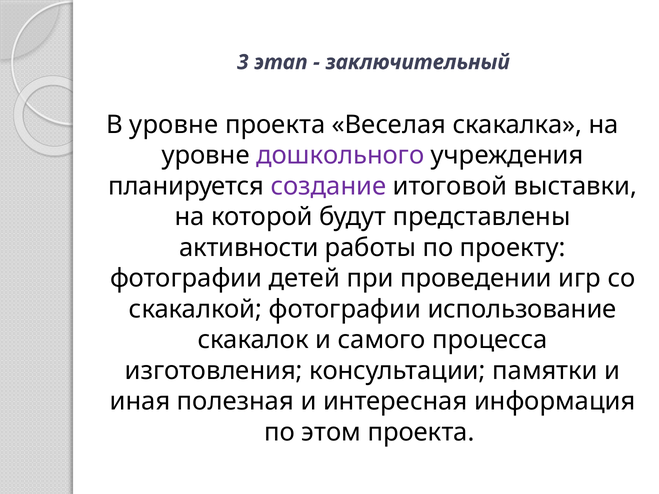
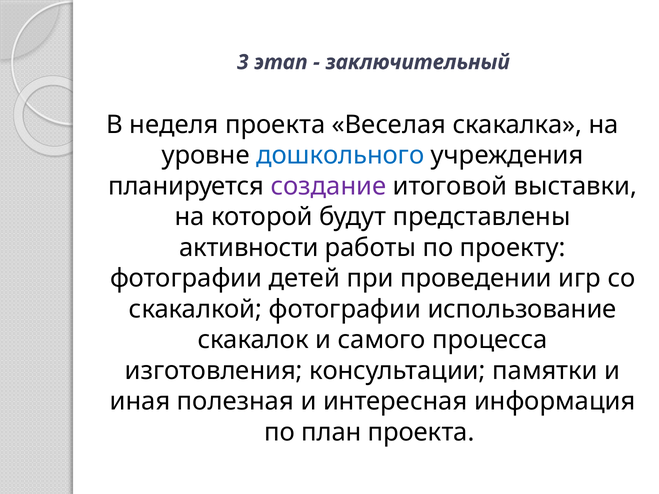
В уровне: уровне -> неделя (174, 125)
дошкольного colour: purple -> blue (340, 156)
этом: этом -> план (331, 432)
